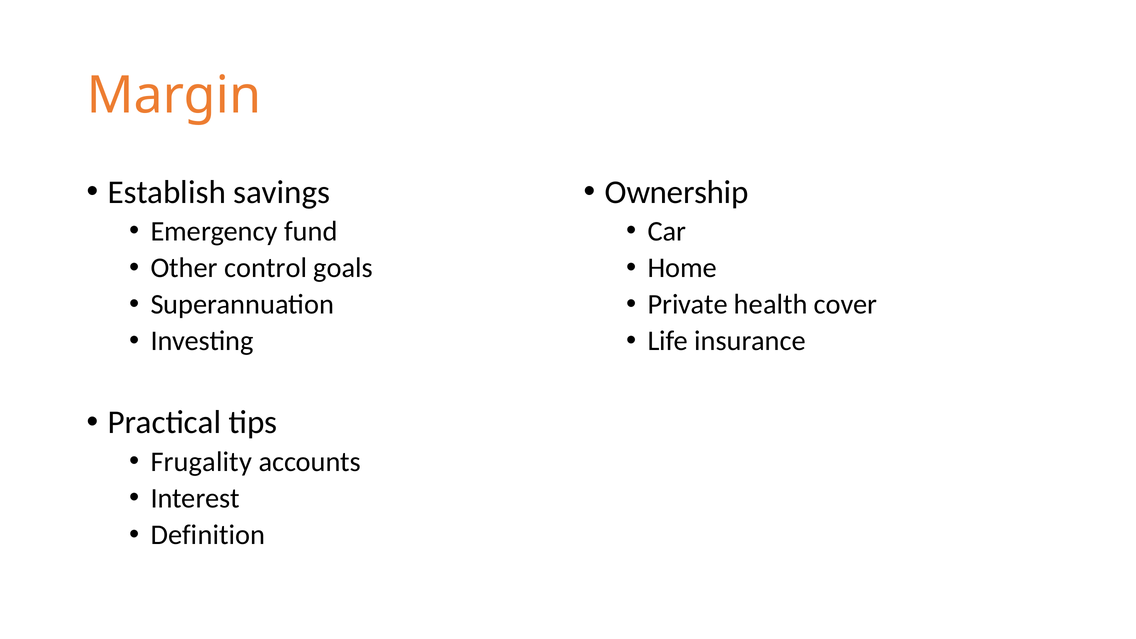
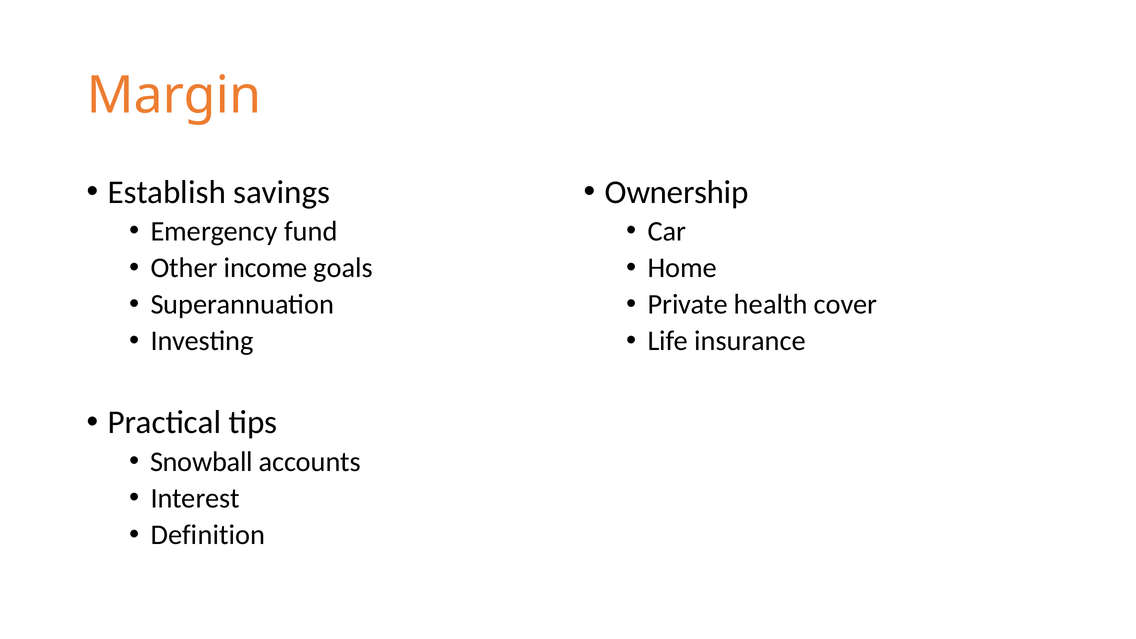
control: control -> income (266, 268)
Frugality: Frugality -> Snowball (201, 462)
